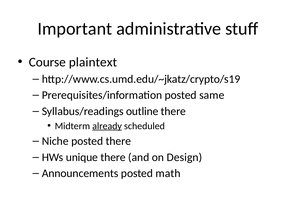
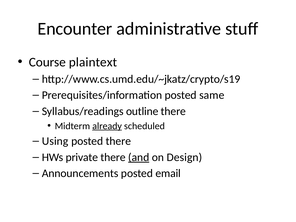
Important: Important -> Encounter (75, 29)
Niche: Niche -> Using (55, 141)
unique: unique -> private (82, 157)
and underline: none -> present (139, 157)
math: math -> email (168, 173)
